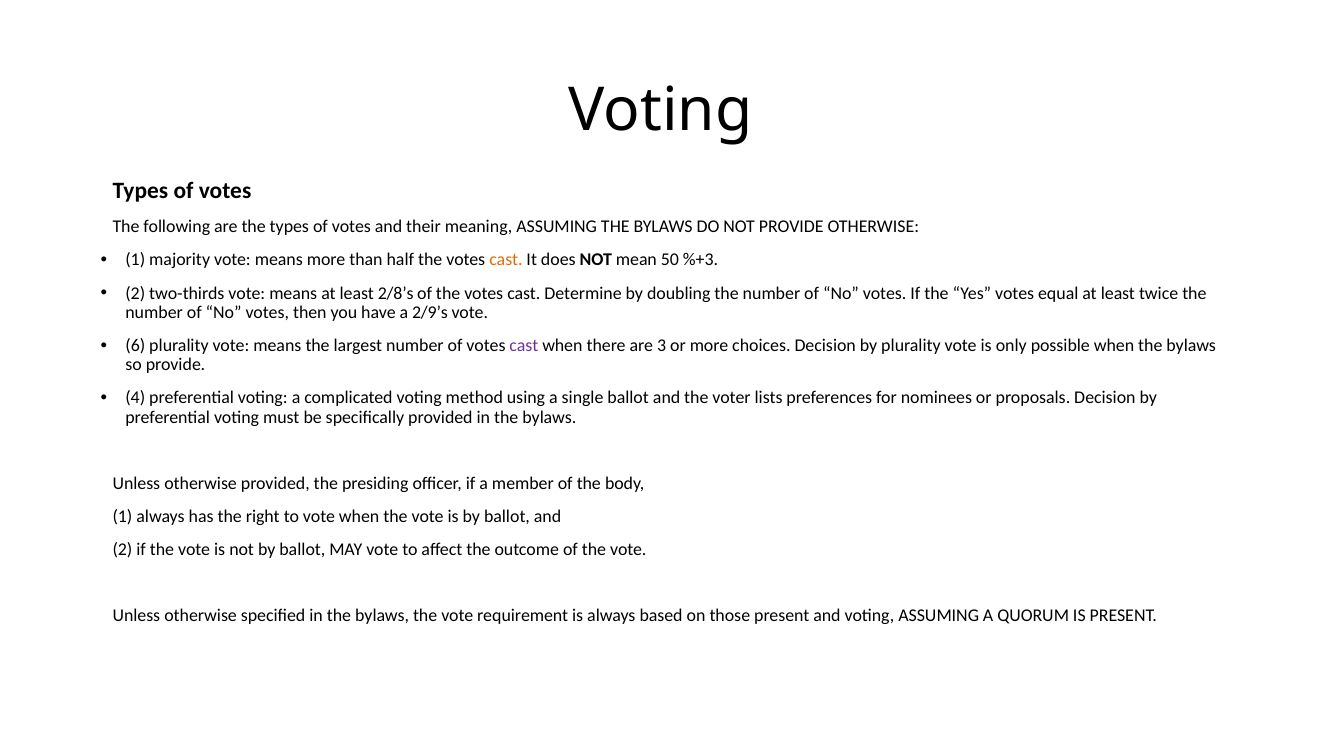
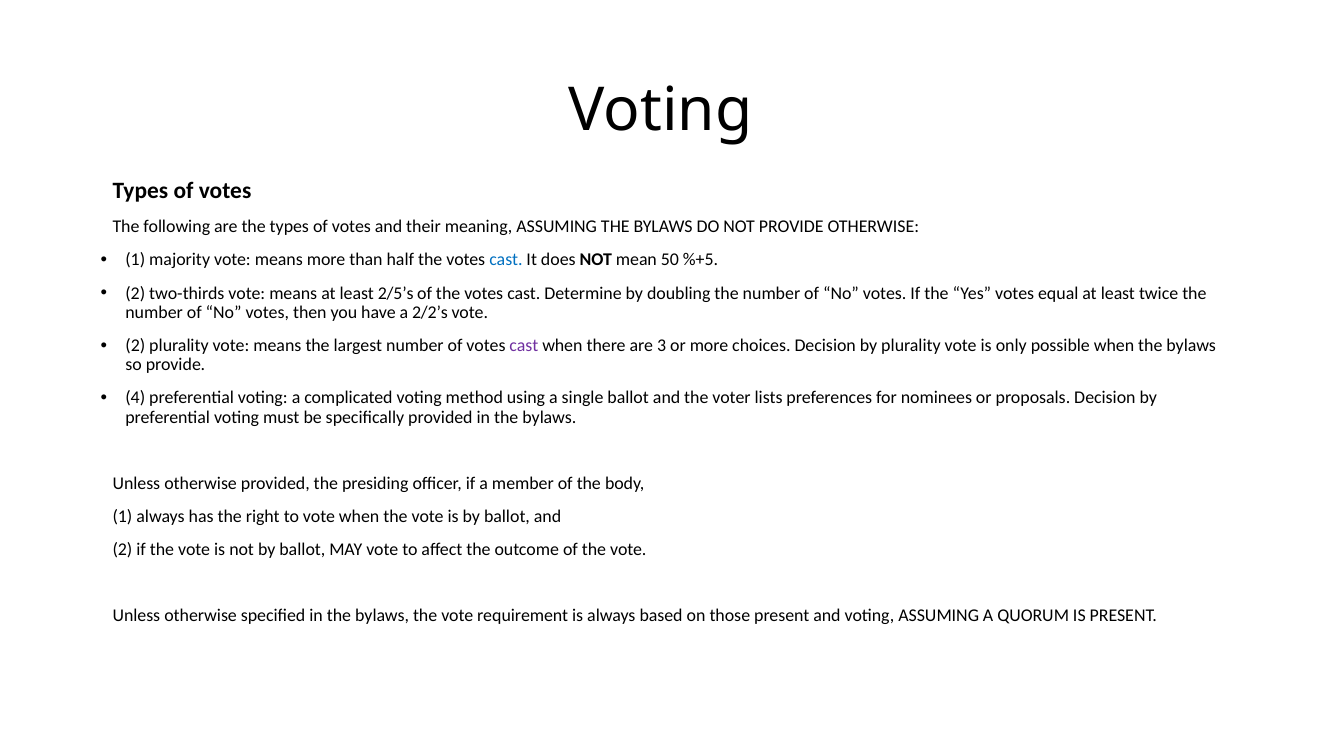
cast colour: orange -> blue (506, 260)
%+3: %+3 -> %+5 (701, 260)
2/8’s: 2/8’s -> 2/5’s (396, 293)
2/9’s: 2/9’s -> 2/2’s (430, 313)
6: 6 -> 2 (135, 346)
